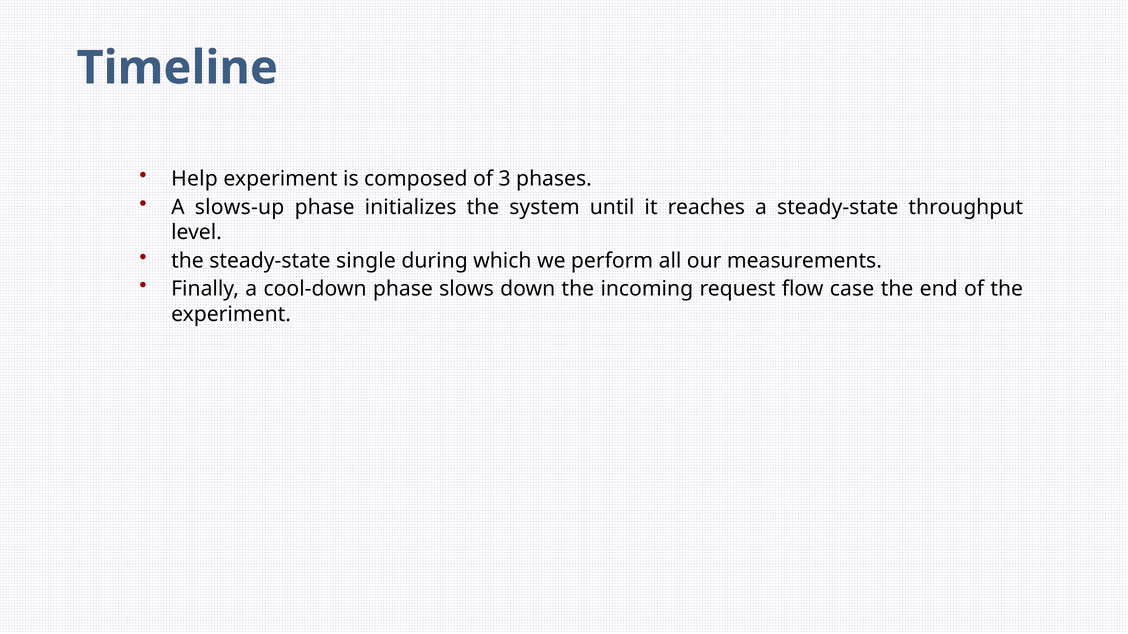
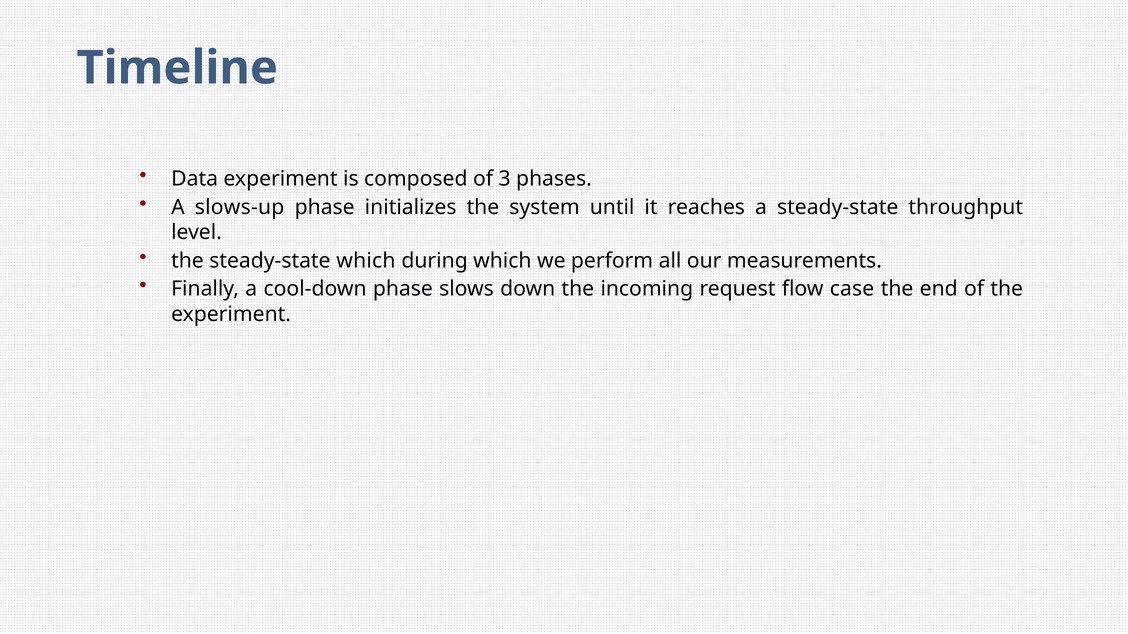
Help: Help -> Data (195, 179)
steady-state single: single -> which (366, 261)
